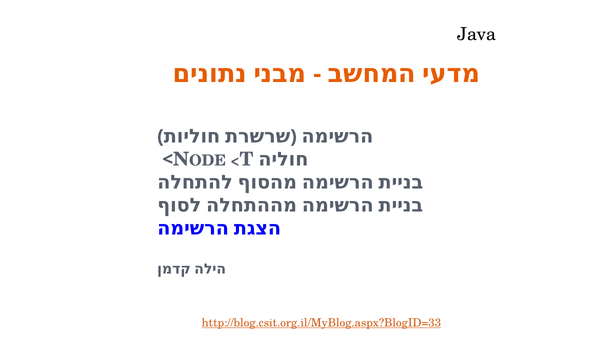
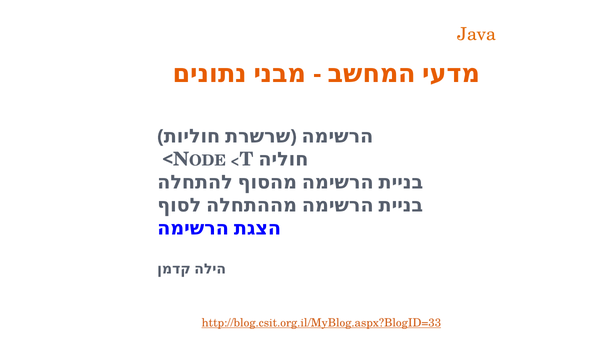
Java colour: black -> orange (477, 34)
